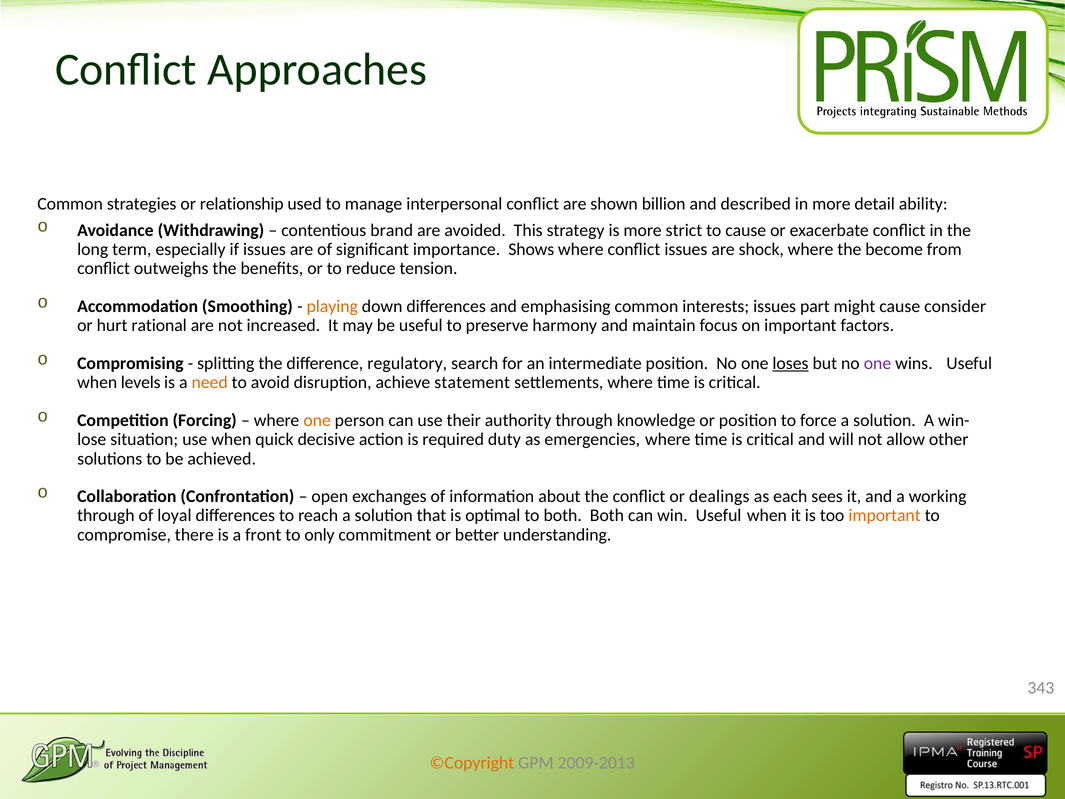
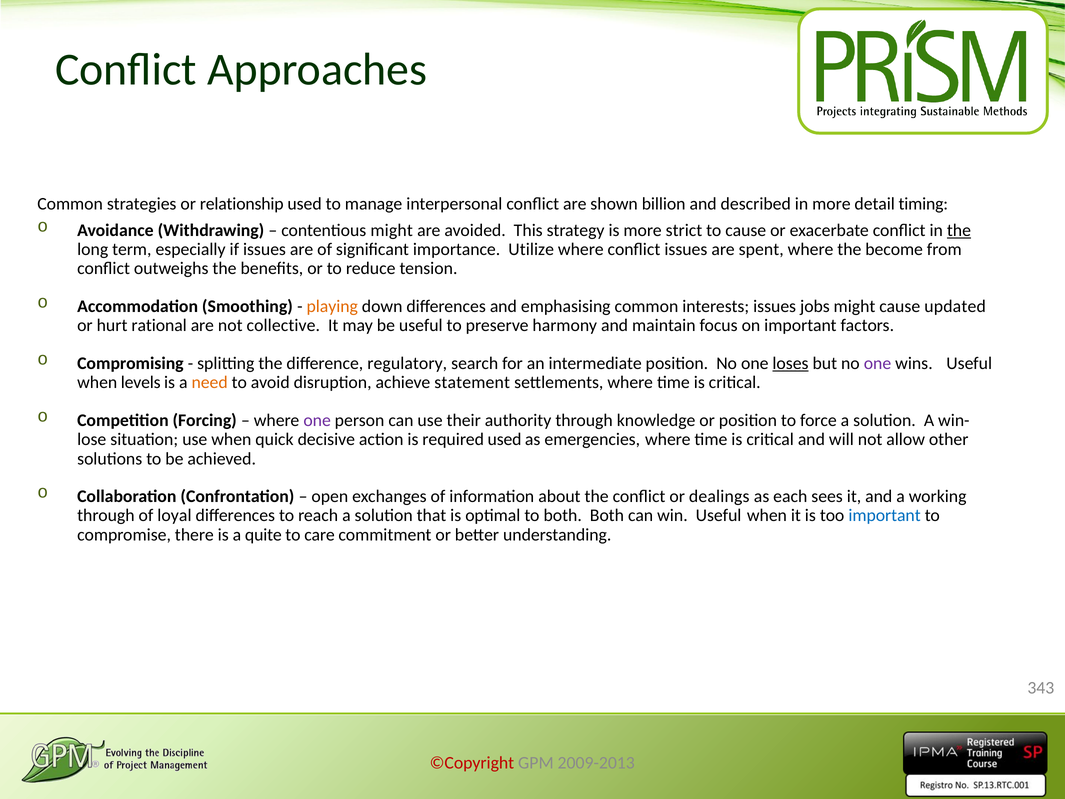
ability: ability -> timing (923, 204)
contentious brand: brand -> might (392, 230)
the underline: none -> present (959, 230)
Shows: Shows -> Utilize (531, 249)
shock: shock -> spent (761, 249)
part: part -> jobs (815, 306)
consider: consider -> updated (955, 306)
increased: increased -> collective (283, 325)
one colour: orange -> purple (317, 420)
required duty: duty -> used (505, 439)
important colour: orange -> blue (885, 515)
front: front -> quite (263, 535)
only: only -> care (320, 535)
©Copyright colour: orange -> red (472, 763)
